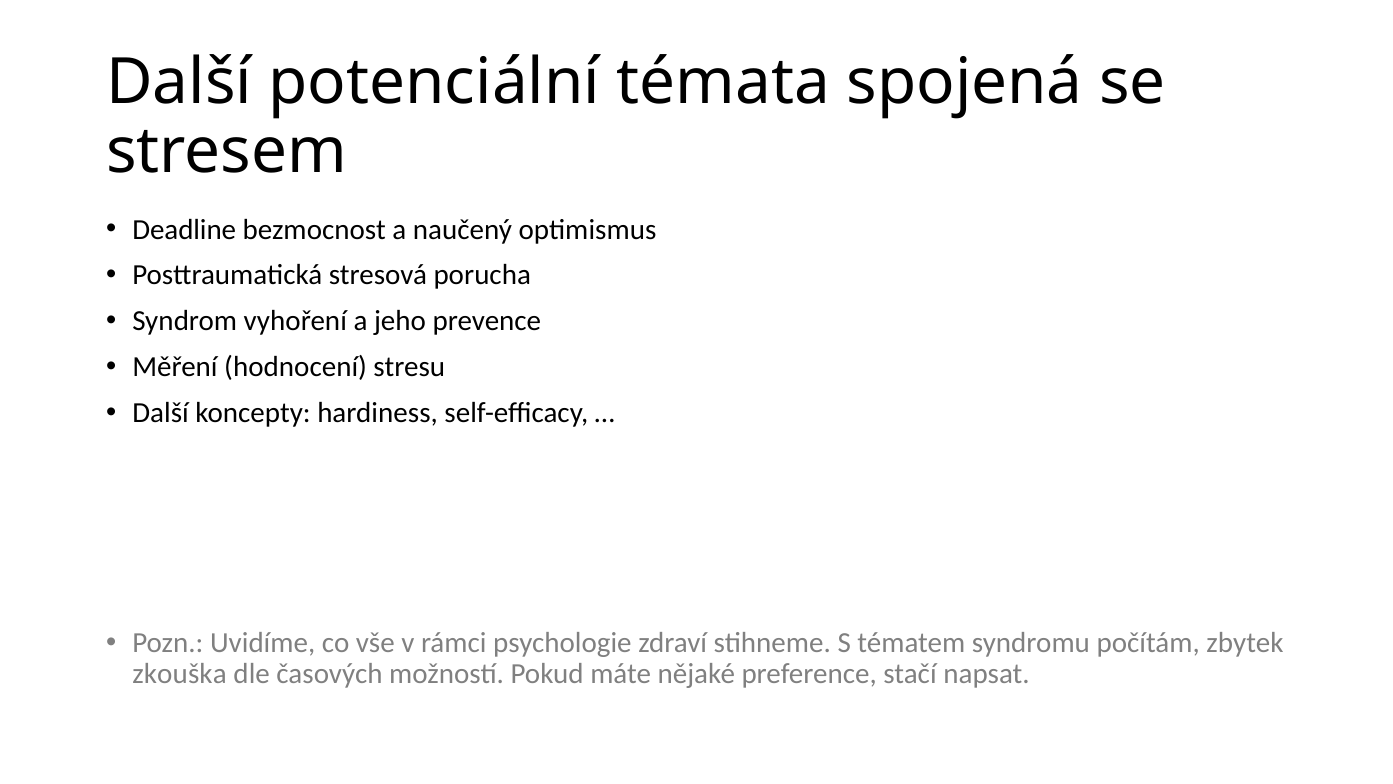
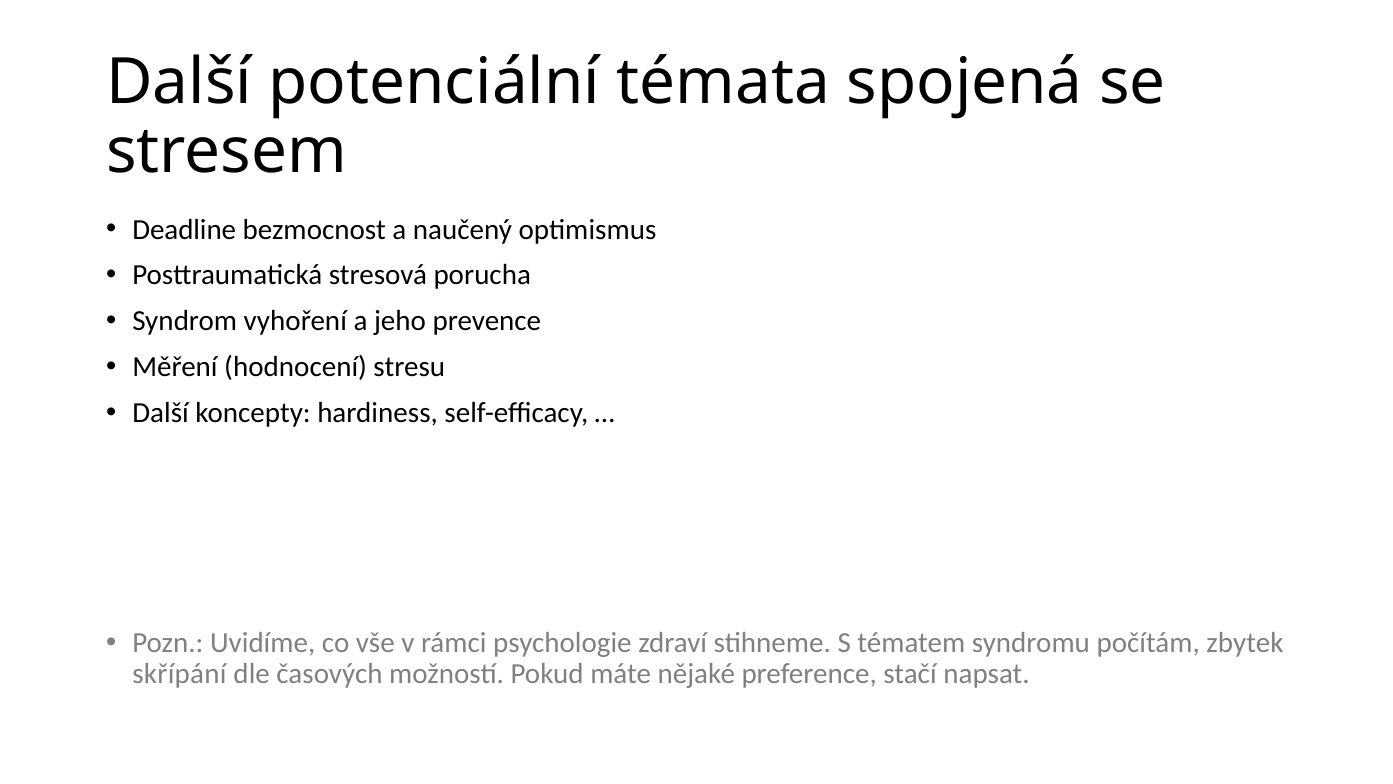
zkouška: zkouška -> skřípání (179, 674)
